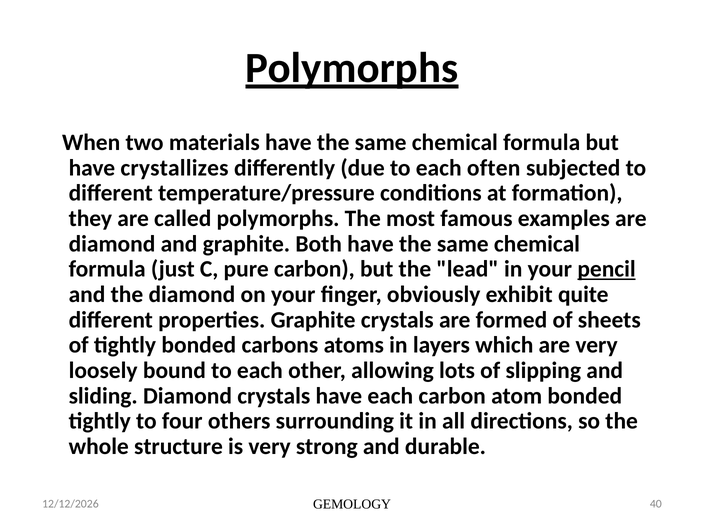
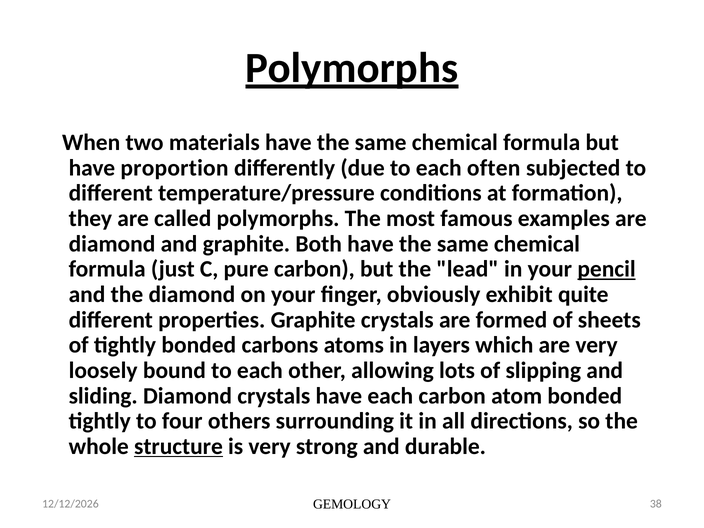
crystallizes: crystallizes -> proportion (174, 168)
structure underline: none -> present (178, 446)
40: 40 -> 38 (656, 504)
